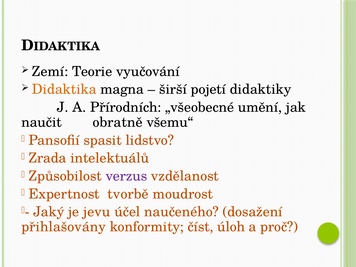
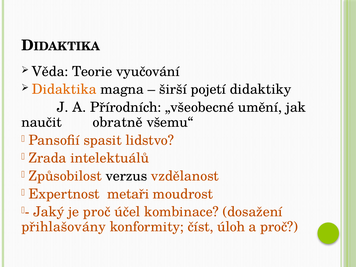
Zemí: Zemí -> Věda (50, 71)
verzus colour: purple -> black (126, 176)
tvorbě: tvorbě -> metaři (128, 194)
je jevu: jevu -> proč (97, 212)
naučeného: naučeného -> kombinace (182, 212)
